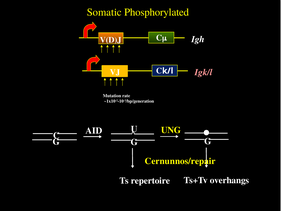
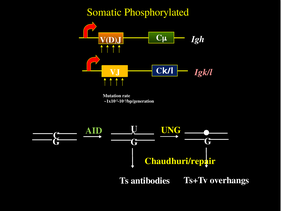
AID colour: white -> light green (94, 130)
Cernunnos/repair: Cernunnos/repair -> Chaudhuri/repair (180, 161)
repertoire: repertoire -> antibodies (150, 181)
